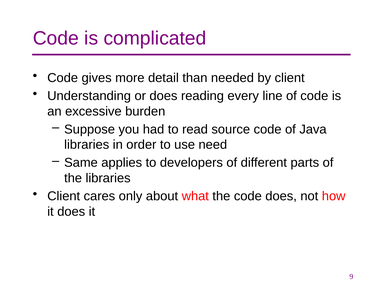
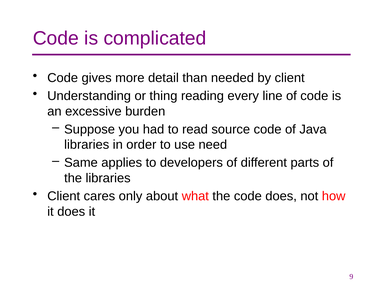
or does: does -> thing (163, 96)
